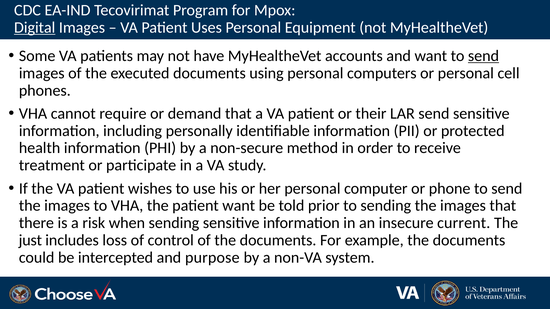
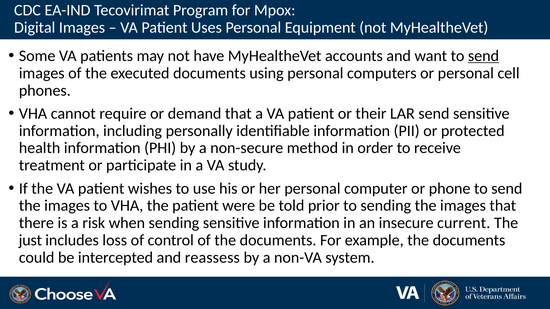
Digital underline: present -> none (35, 27)
patient want: want -> were (239, 206)
purpose: purpose -> reassess (212, 258)
